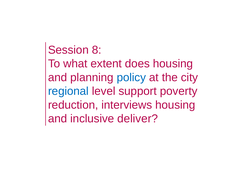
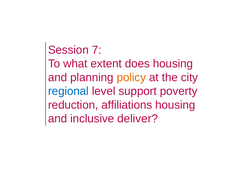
8: 8 -> 7 (97, 50)
policy colour: blue -> orange (131, 77)
interviews: interviews -> affiliations (127, 105)
